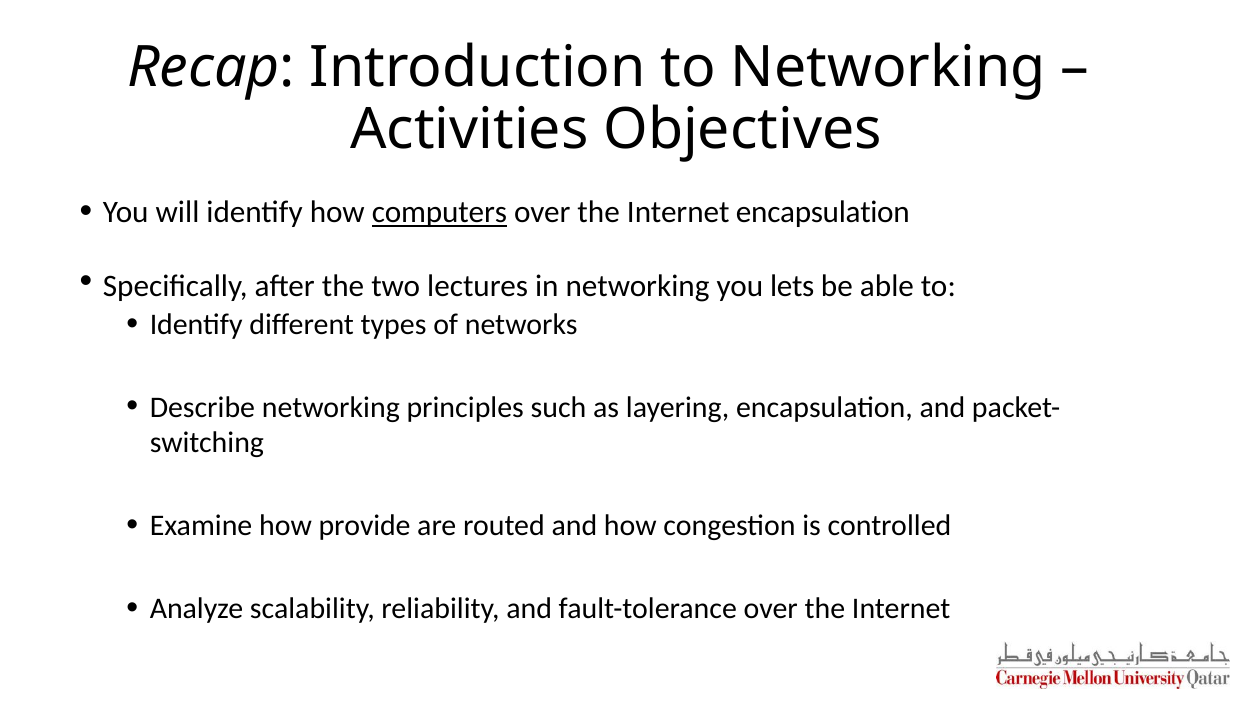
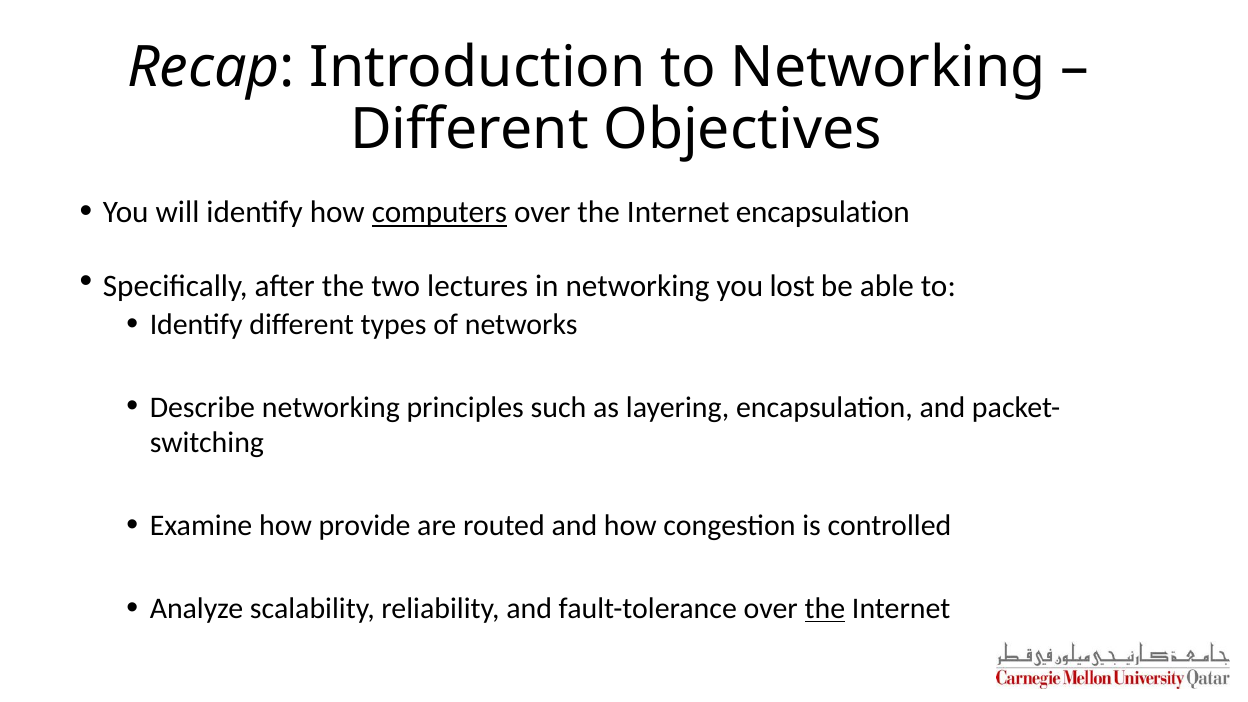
Activities: Activities -> Different (469, 130)
lets: lets -> lost (792, 286)
the underline: none -> present (825, 609)
